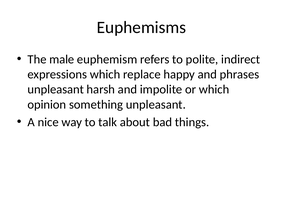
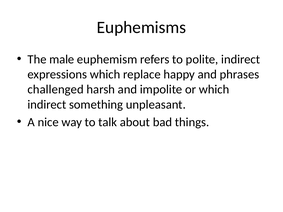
unpleasant: unpleasant -> challenged (56, 90)
opinion: opinion -> indirect (47, 105)
